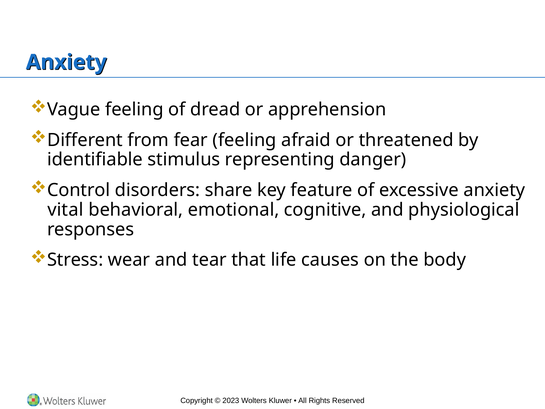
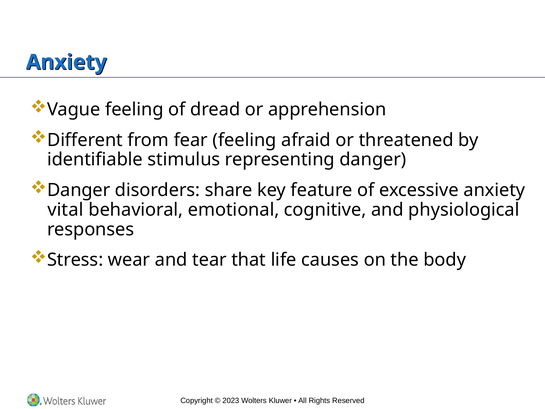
Control: Control -> Danger (79, 190)
